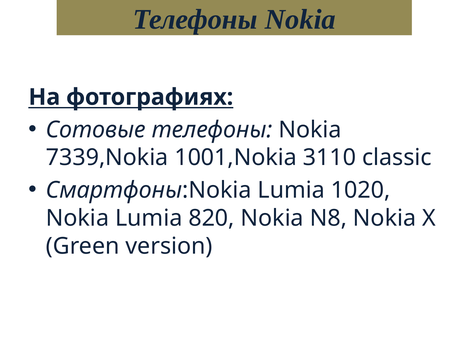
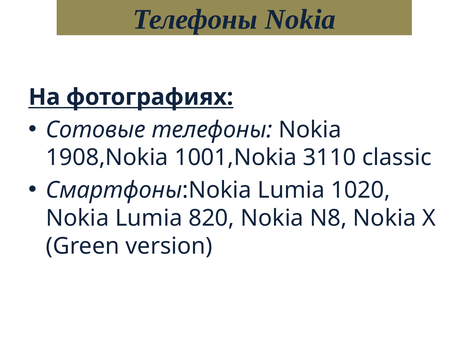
7339,Nokia: 7339,Nokia -> 1908,Nokia (107, 158)
